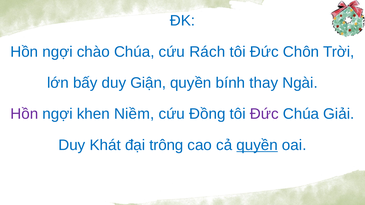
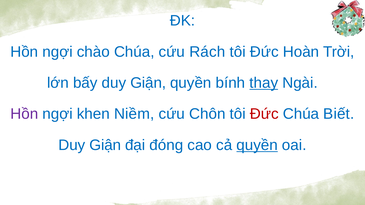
Chôn: Chôn -> Hoàn (301, 52)
thay underline: none -> present (264, 83)
Đồng: Đồng -> Chôn (207, 114)
Đức colour: purple -> red (264, 114)
Giải: Giải -> Biết (339, 114)
Khát: Khát -> Giận (105, 145)
trông: trông -> đóng (166, 145)
